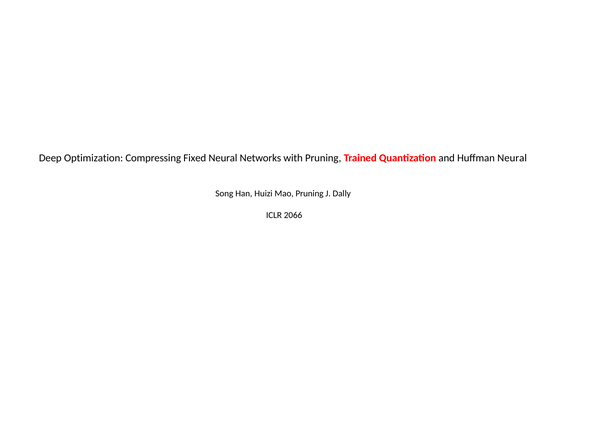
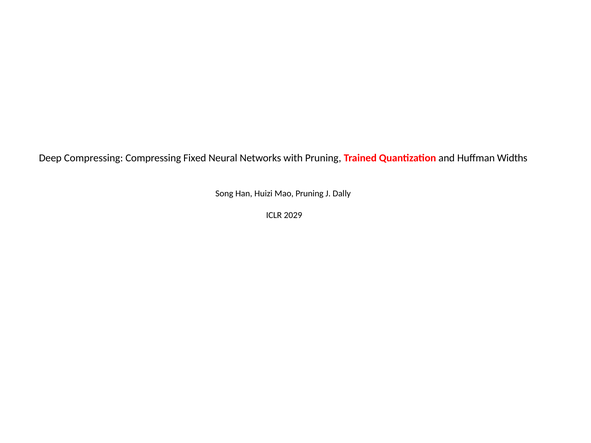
Deep Optimization: Optimization -> Compressing (94, 158)
Huffman Neural: Neural -> Widths (512, 158)
2066: 2066 -> 2029 (293, 215)
